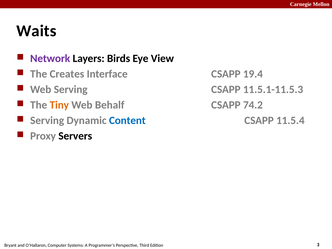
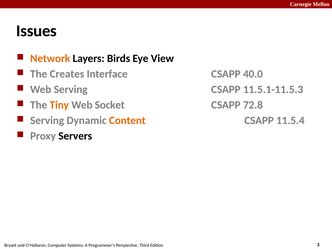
Waits: Waits -> Issues (37, 31)
Network colour: purple -> orange (50, 59)
19.4: 19.4 -> 40.0 (253, 74)
Behalf: Behalf -> Socket (110, 105)
74.2: 74.2 -> 72.8 (253, 105)
Content colour: blue -> orange (127, 120)
